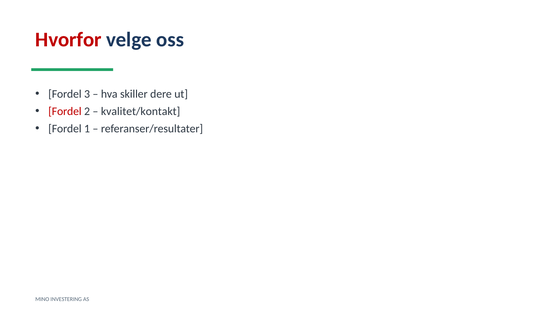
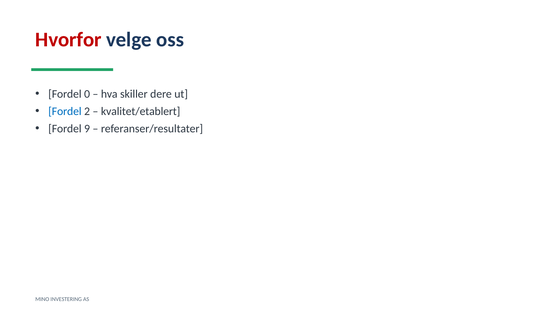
3: 3 -> 0 (87, 94)
Fordel colour: red -> blue (65, 111)
kvalitet/kontakt: kvalitet/kontakt -> kvalitet/etablert (141, 111)
1: 1 -> 9 (87, 129)
